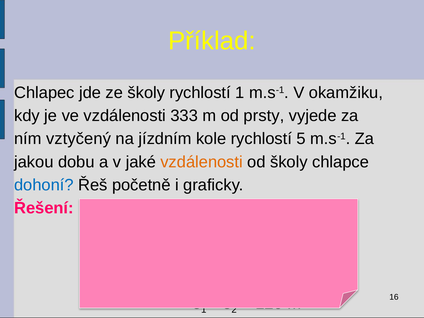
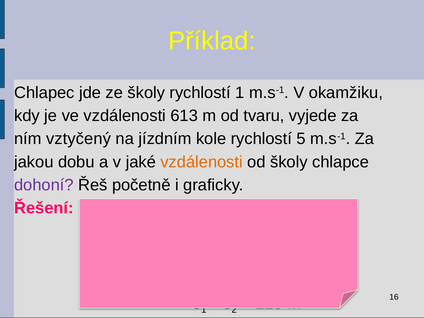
333: 333 -> 613 (184, 116)
prsty: prsty -> tvaru (264, 116)
dohoní colour: blue -> purple (44, 185)
